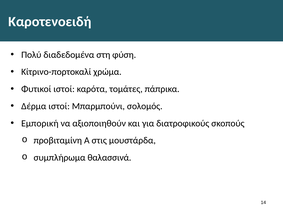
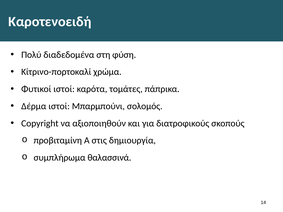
Εμπορική: Εμπορική -> Copyright (40, 123)
μουστάρδα: μουστάρδα -> δημιουργία (132, 141)
